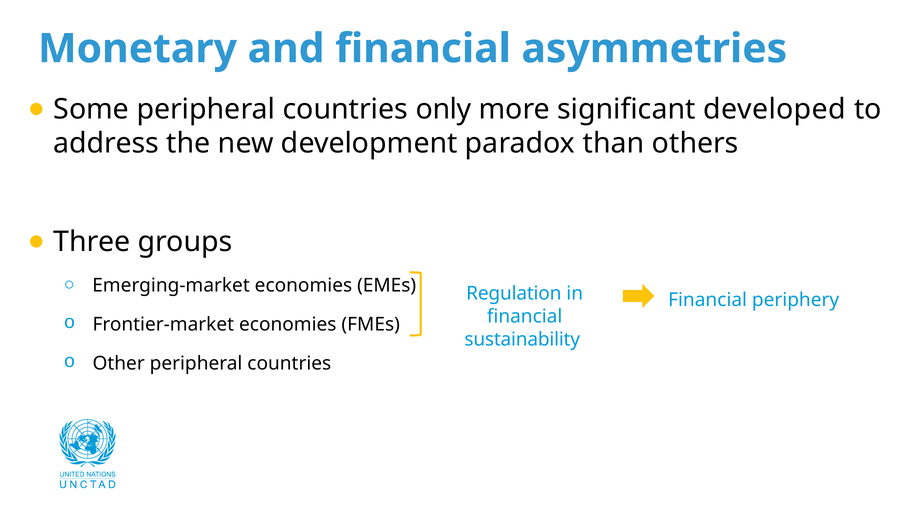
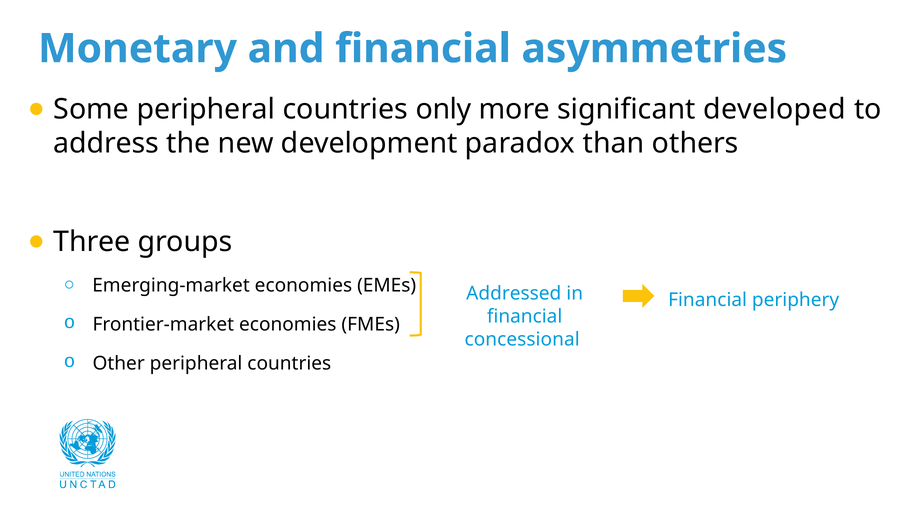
Regulation: Regulation -> Addressed (514, 294)
sustainability: sustainability -> concessional (522, 339)
